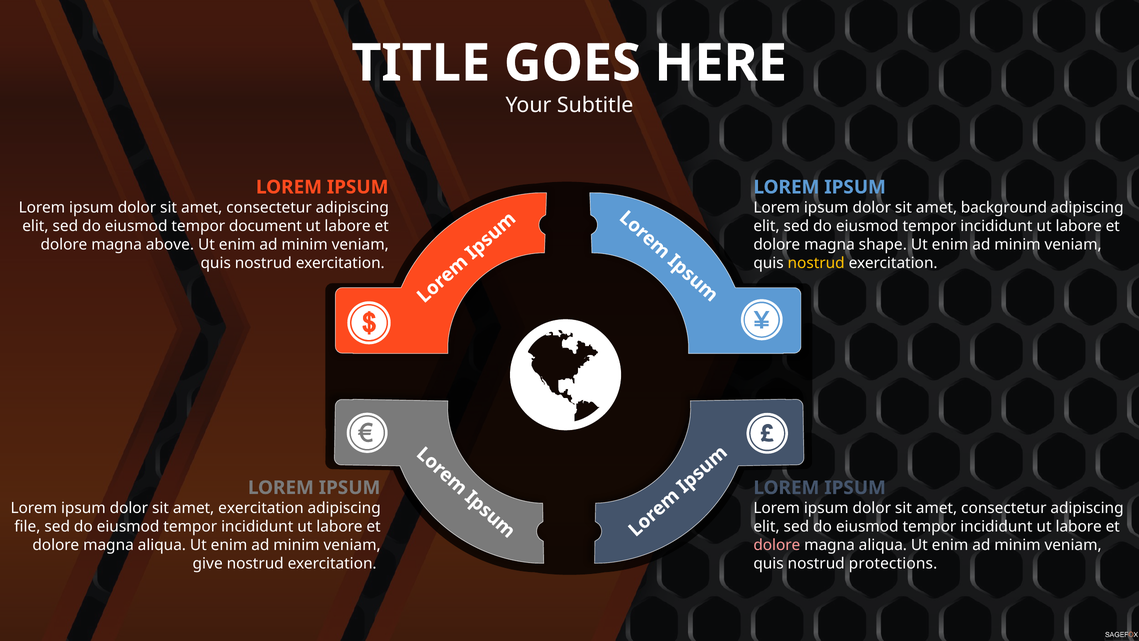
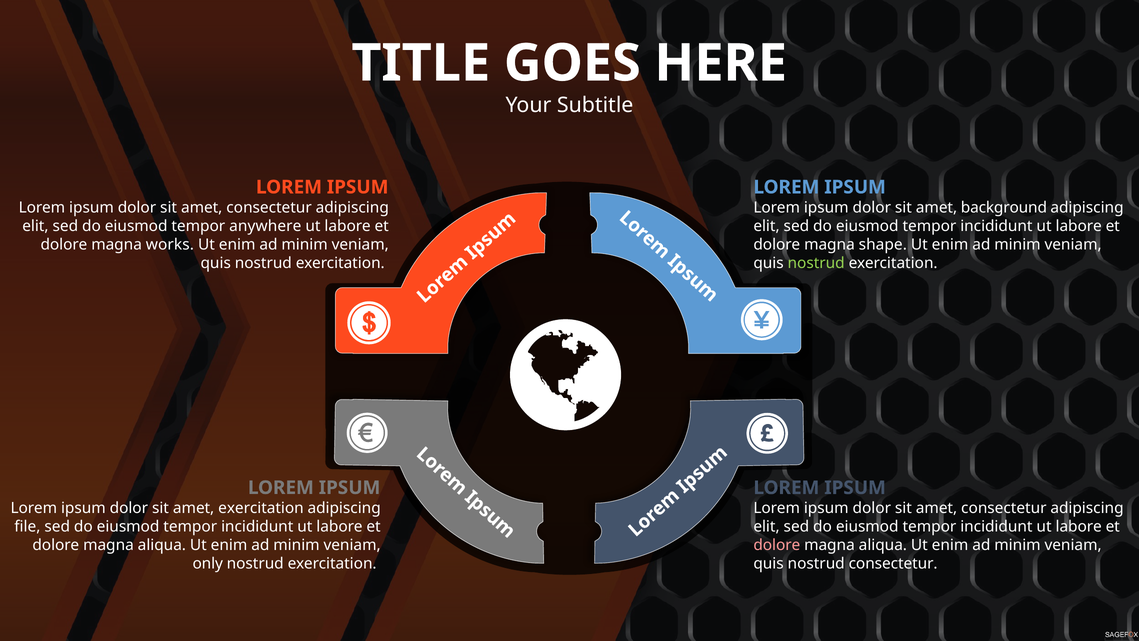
document: document -> anywhere (265, 226)
above: above -> works (170, 244)
nostrud colour: yellow -> light green (816, 263)
give: give -> only (208, 563)
nostrud protections: protections -> consectetur (893, 564)
